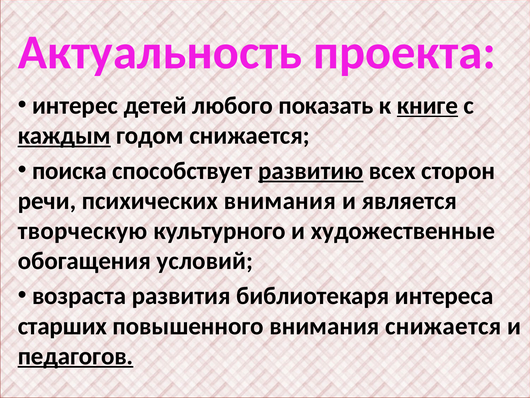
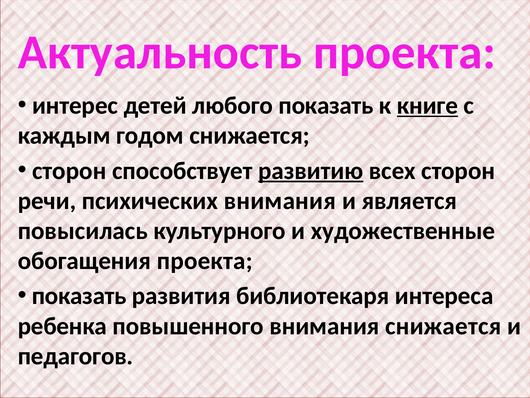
каждым underline: present -> none (64, 135)
поиска: поиска -> сторон (69, 171)
творческую: творческую -> повысилась (83, 231)
обогащения условий: условий -> проекта (205, 261)
возраста: возраста -> показать (79, 296)
старших: старших -> ребенка (62, 326)
педагогов underline: present -> none (76, 356)
